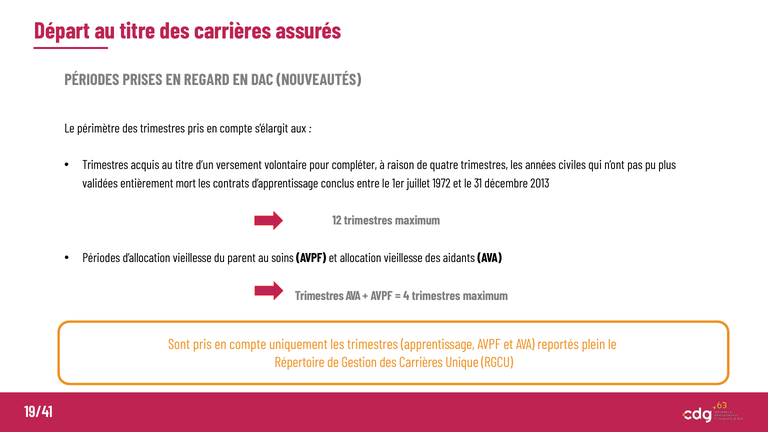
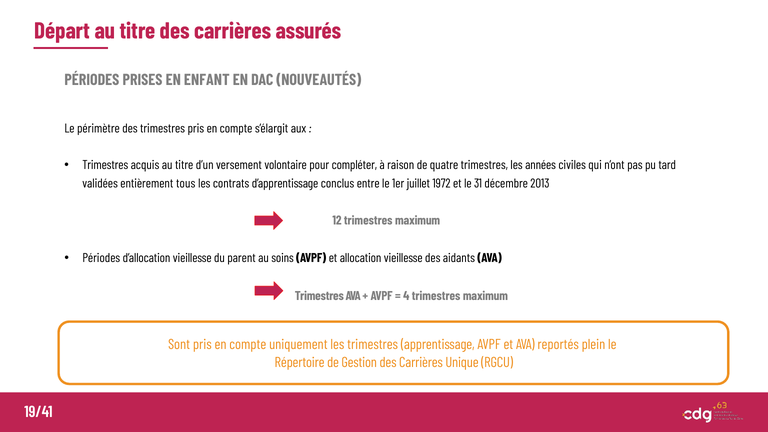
REGARD: REGARD -> ENFANT (207, 80)
plus: plus -> tard (667, 165)
mort: mort -> tous (186, 183)
